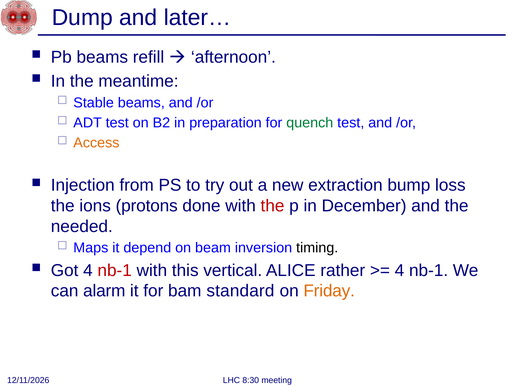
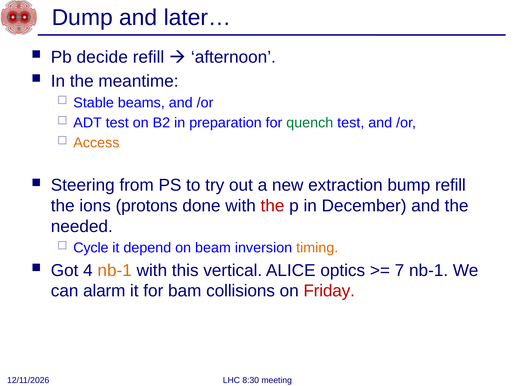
Pb beams: beams -> decide (102, 57)
Injection: Injection -> Steering (83, 185)
bump loss: loss -> refill (450, 185)
Maps: Maps -> Cycle (91, 248)
timing colour: black -> orange (317, 248)
nb-1 colour: red -> orange (115, 271)
rather: rather -> optics (343, 271)
4: 4 -> 7 (399, 271)
standard: standard -> collisions (241, 291)
Friday colour: orange -> red (329, 291)
